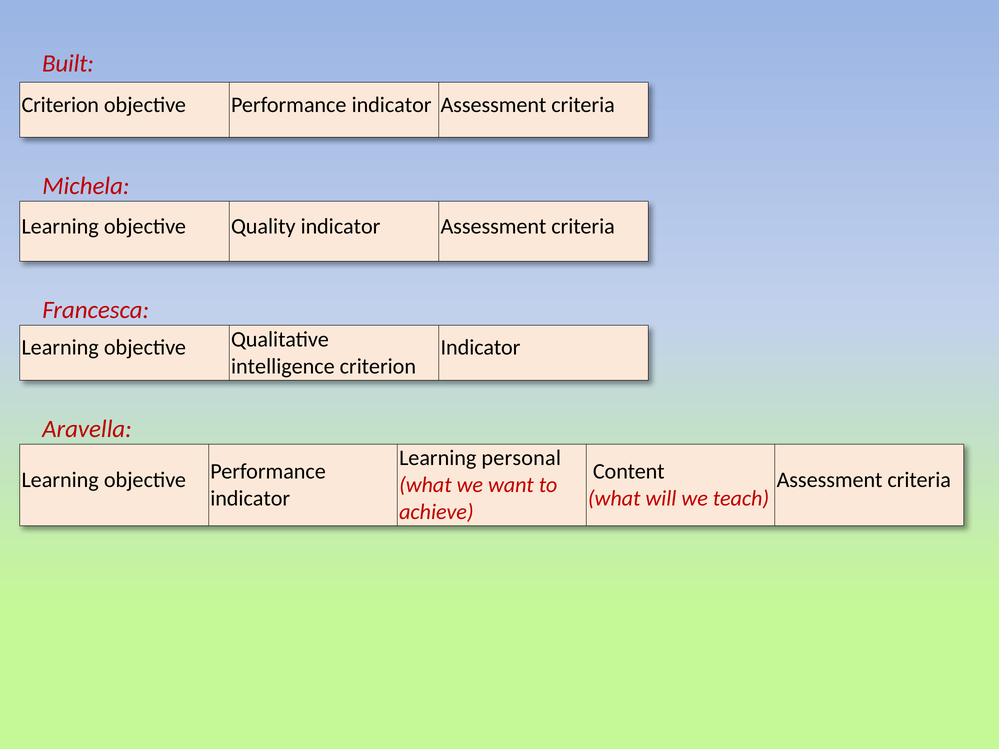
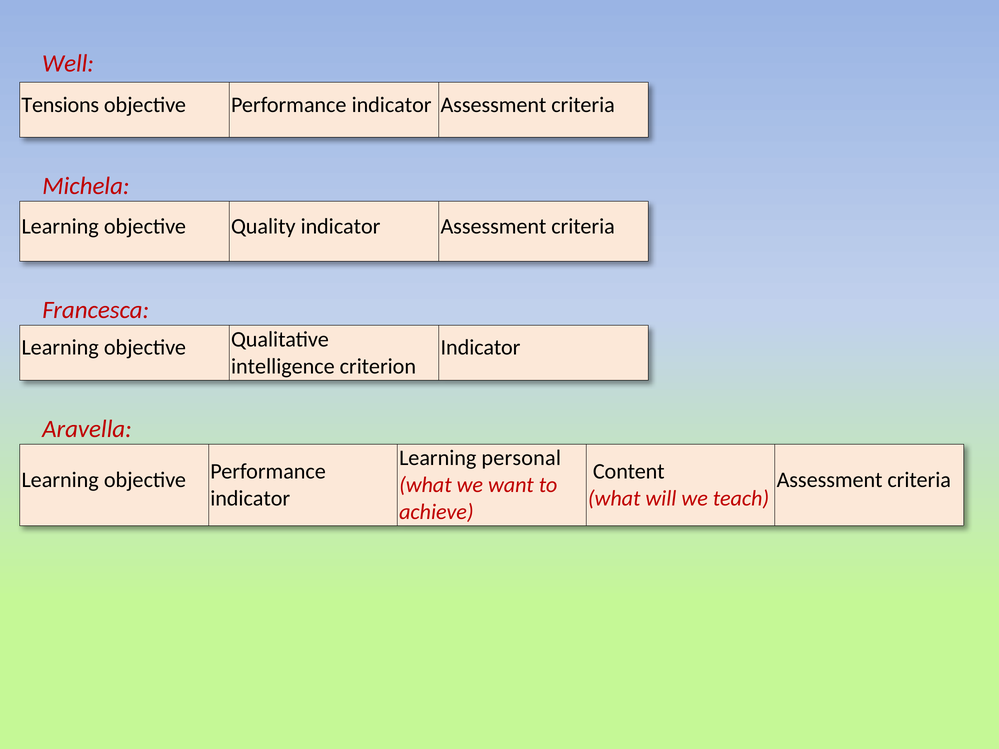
Built: Built -> Well (68, 64)
Criterion: Criterion -> Tensions (60, 105)
